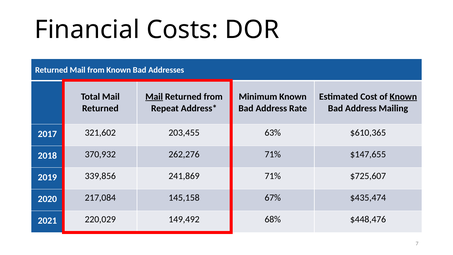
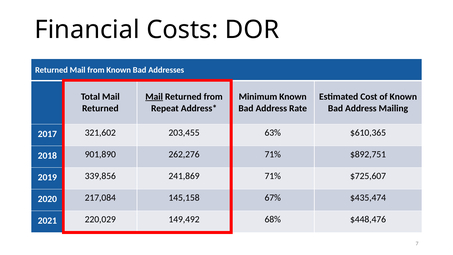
Known underline: present -> none (403, 97)
370,932: 370,932 -> 901,890 (100, 154)
$147,655: $147,655 -> $892,751 (368, 154)
